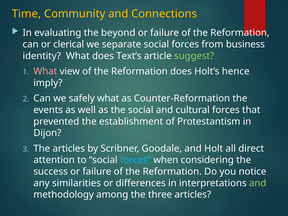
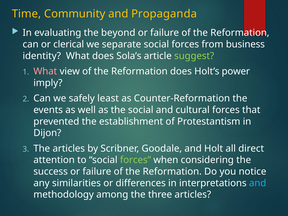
Connections: Connections -> Propaganda (164, 14)
Text’s: Text’s -> Sola’s (129, 56)
hence: hence -> power (236, 71)
safely what: what -> least (108, 98)
forces colour: light blue -> light green (135, 160)
and colour: light green -> light blue (258, 183)
